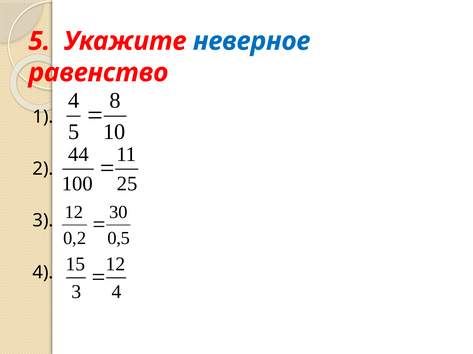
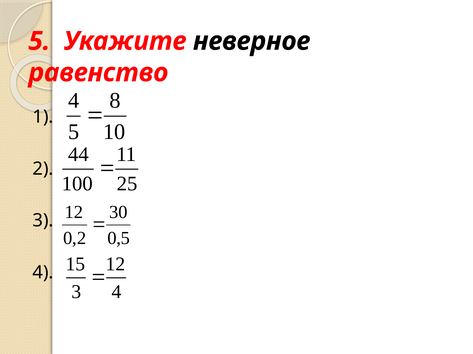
неверное colour: blue -> black (252, 41)
